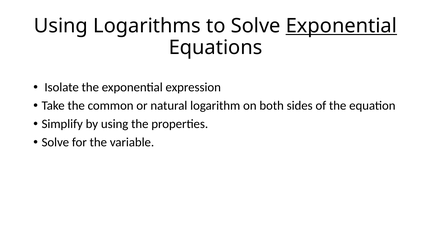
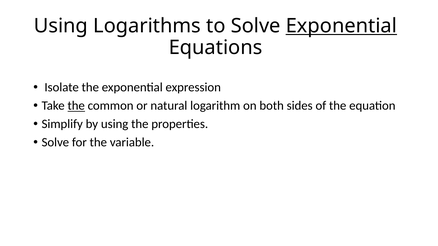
the underline: none -> present (76, 106)
